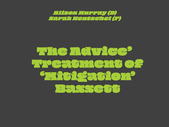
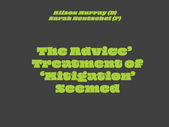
Bassett: Bassett -> Seemed (88, 89)
